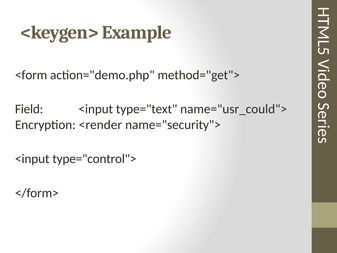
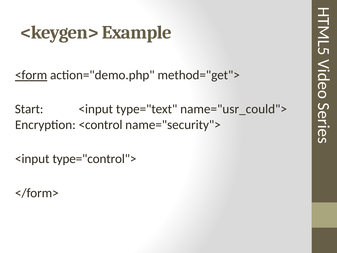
<form underline: none -> present (31, 75)
Field: Field -> Start (29, 109)
<render: <render -> <control (101, 125)
